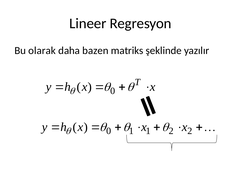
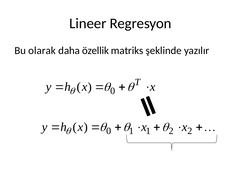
bazen: bazen -> özellik (96, 51)
